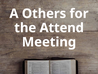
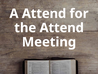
A Others: Others -> Attend (44, 14)
